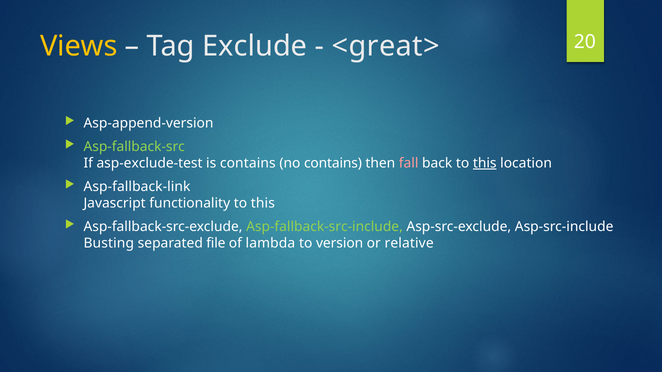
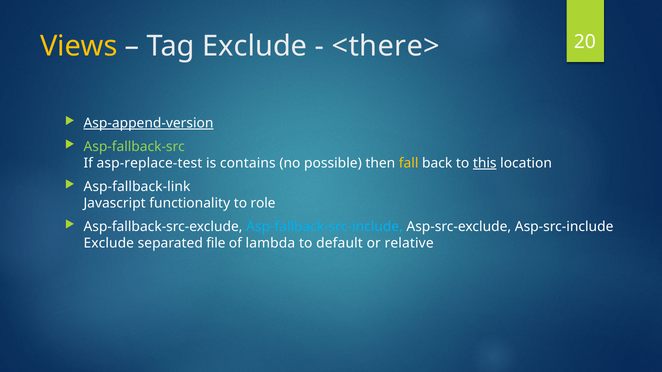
<great>: <great> -> <there> (386, 46)
Asp-append-version underline: none -> present (148, 123)
asp-exclude-test: asp-exclude-test -> asp-replace-test (149, 163)
no contains: contains -> possible (333, 163)
fall colour: pink -> yellow (409, 163)
functionality to this: this -> role (263, 203)
Asp-fallback-src-include colour: light green -> light blue (324, 227)
Busting: Busting -> Exclude (109, 243)
version: version -> default (340, 243)
